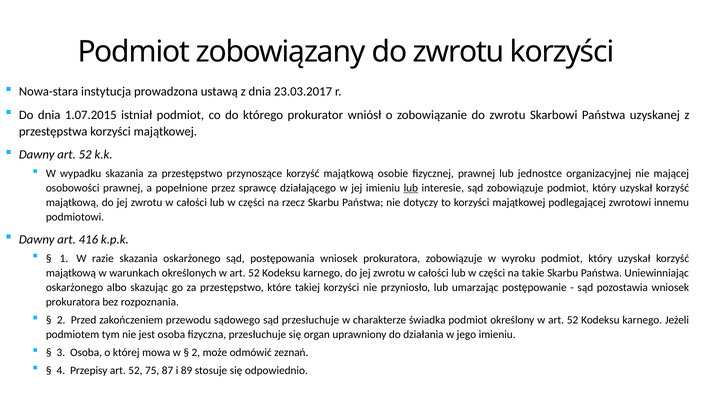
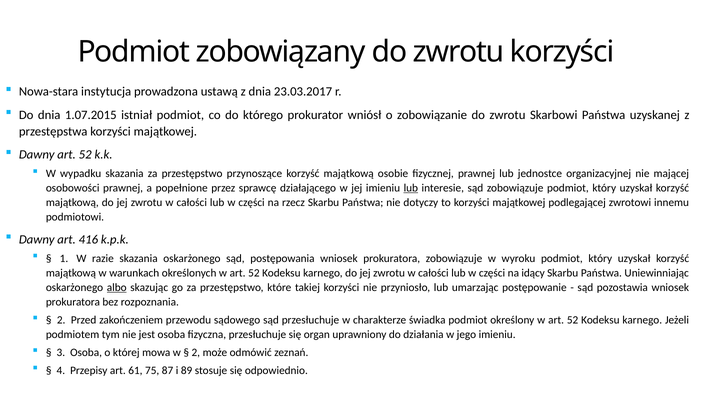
takie: takie -> idący (533, 273)
albo underline: none -> present (117, 287)
Przepisy art 52: 52 -> 61 (135, 370)
